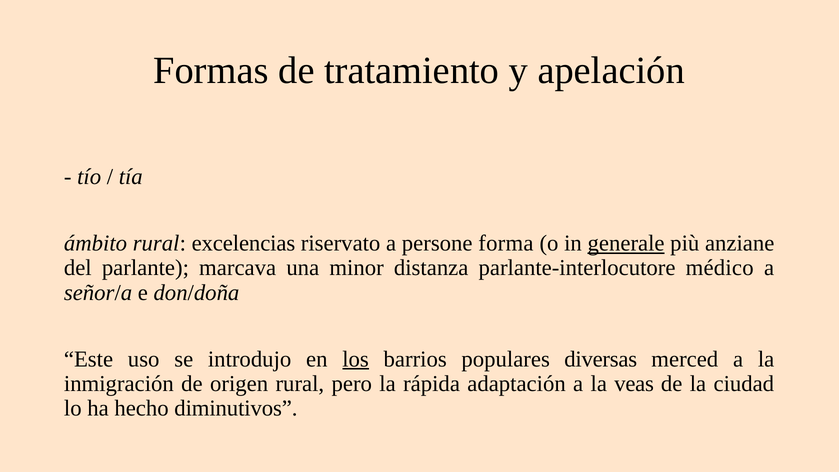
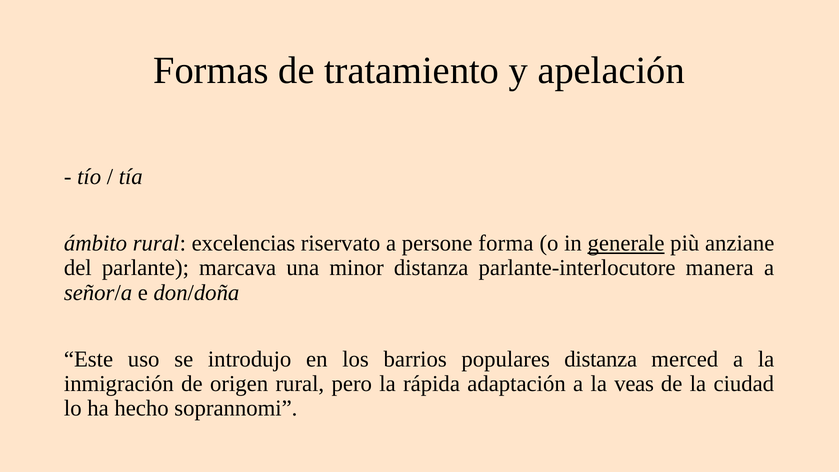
médico: médico -> manera (720, 268)
los underline: present -> none (356, 359)
populares diversas: diversas -> distanza (601, 359)
diminutivos: diminutivos -> soprannomi (236, 408)
